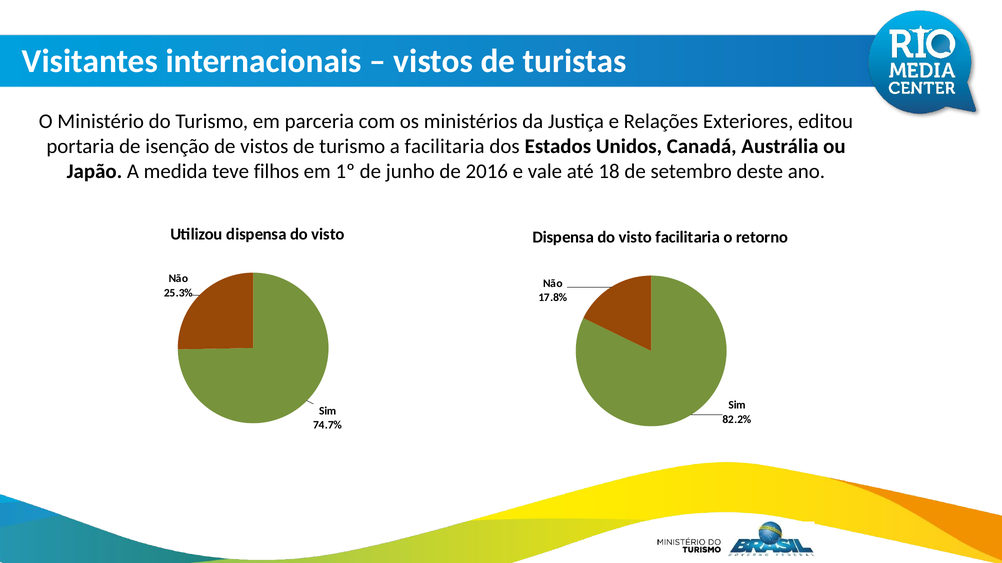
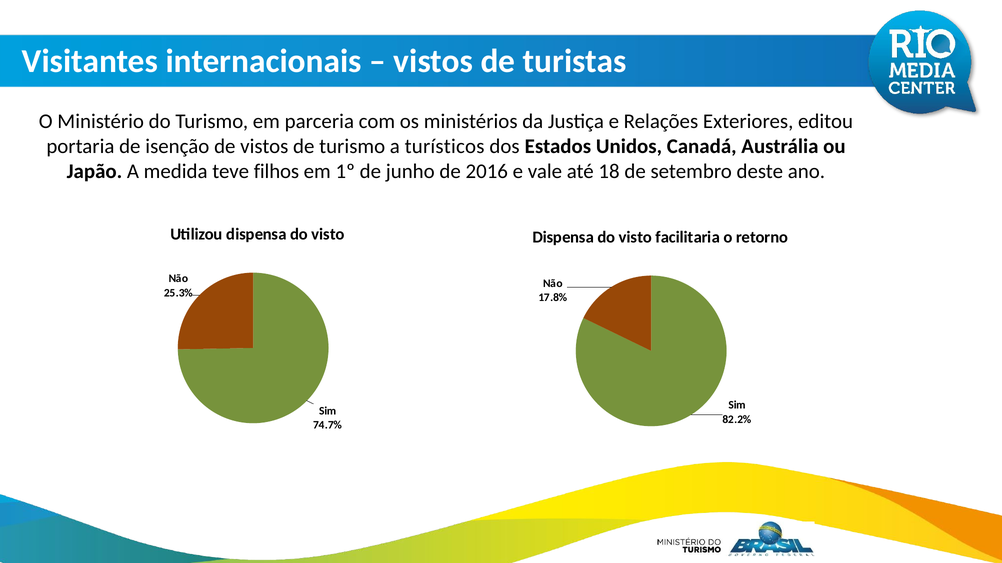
a facilitaria: facilitaria -> turísticos (445, 146)
